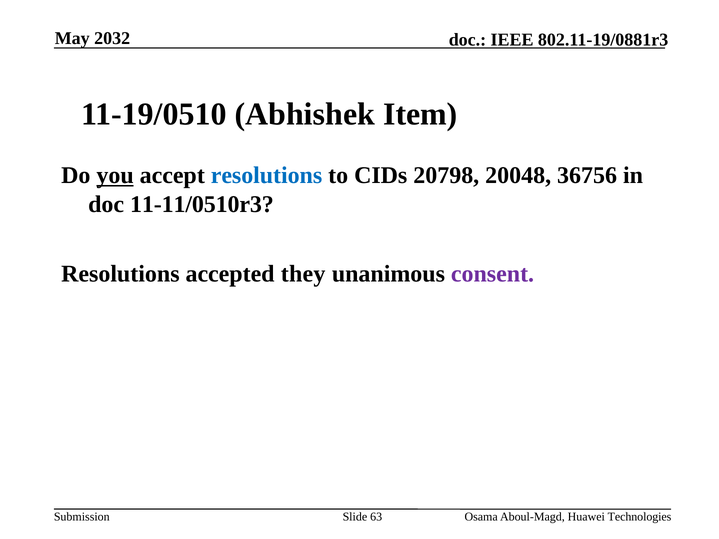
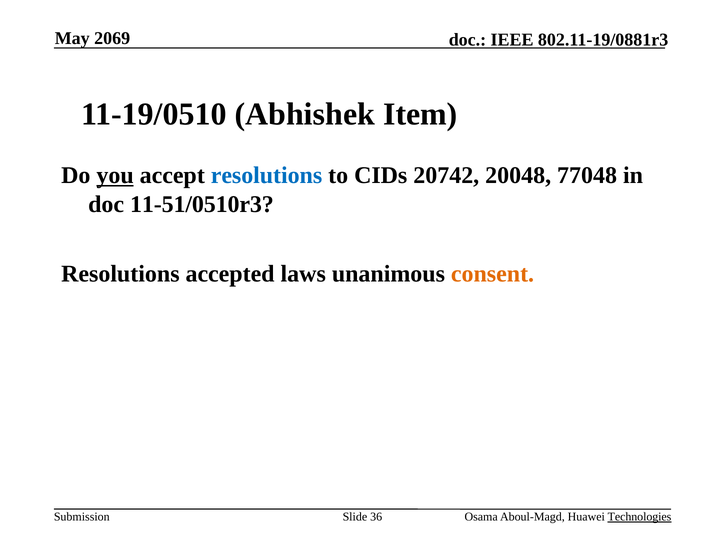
2032: 2032 -> 2069 (112, 38)
20798: 20798 -> 20742 (446, 175)
36756: 36756 -> 77048 (587, 175)
11-11/0510r3: 11-11/0510r3 -> 11-51/0510r3 (202, 204)
they: they -> laws (303, 274)
consent colour: purple -> orange (493, 274)
63: 63 -> 36 (376, 517)
Technologies underline: none -> present (640, 517)
